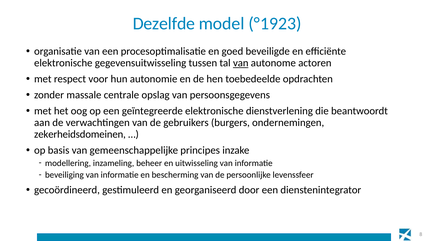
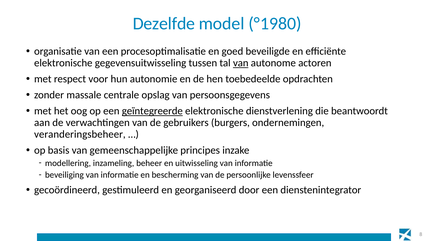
°1923: °1923 -> °1980 (275, 23)
geïntegreerde underline: none -> present (152, 111)
zekerheidsdomeinen: zekerheidsdomeinen -> veranderingsbeheer (80, 134)
